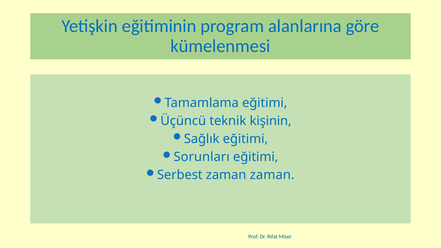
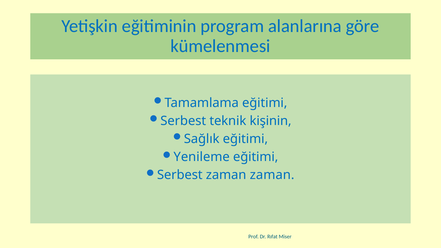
Üçüncü: Üçüncü -> Serbest (183, 121)
Sorunları: Sorunları -> Yenileme (202, 157)
